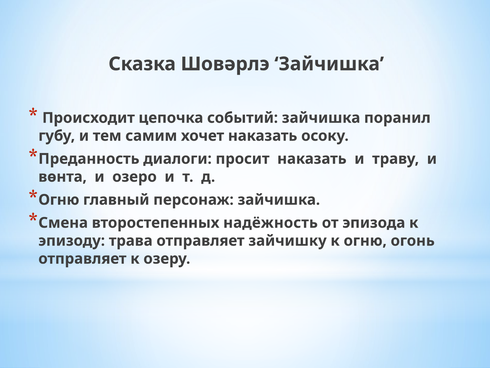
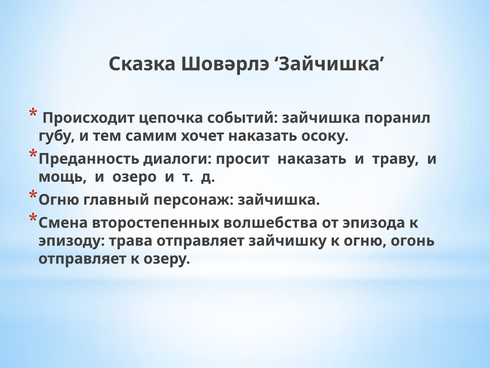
вɵнта: вɵнта -> мощь (63, 177)
надёжность: надёжность -> волшебства (271, 223)
